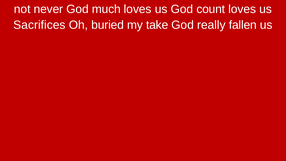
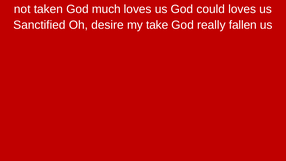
never: never -> taken (48, 9)
count: count -> could (211, 9)
Sacrifices: Sacrifices -> Sanctified (39, 25)
buried: buried -> desire (108, 25)
